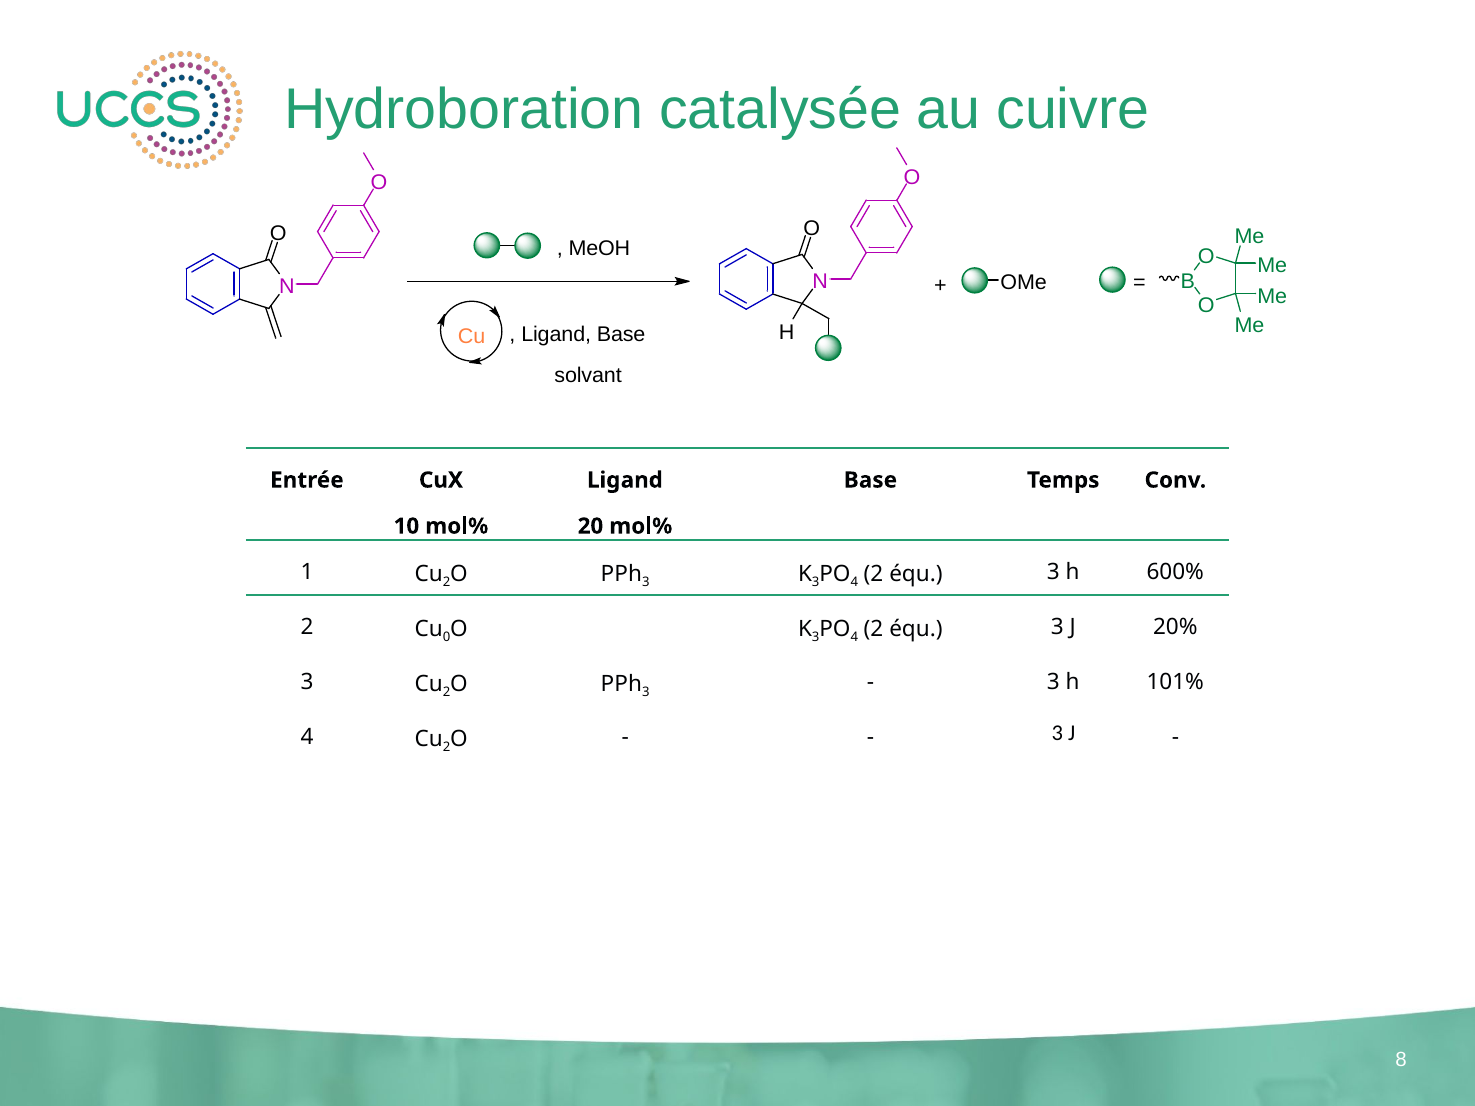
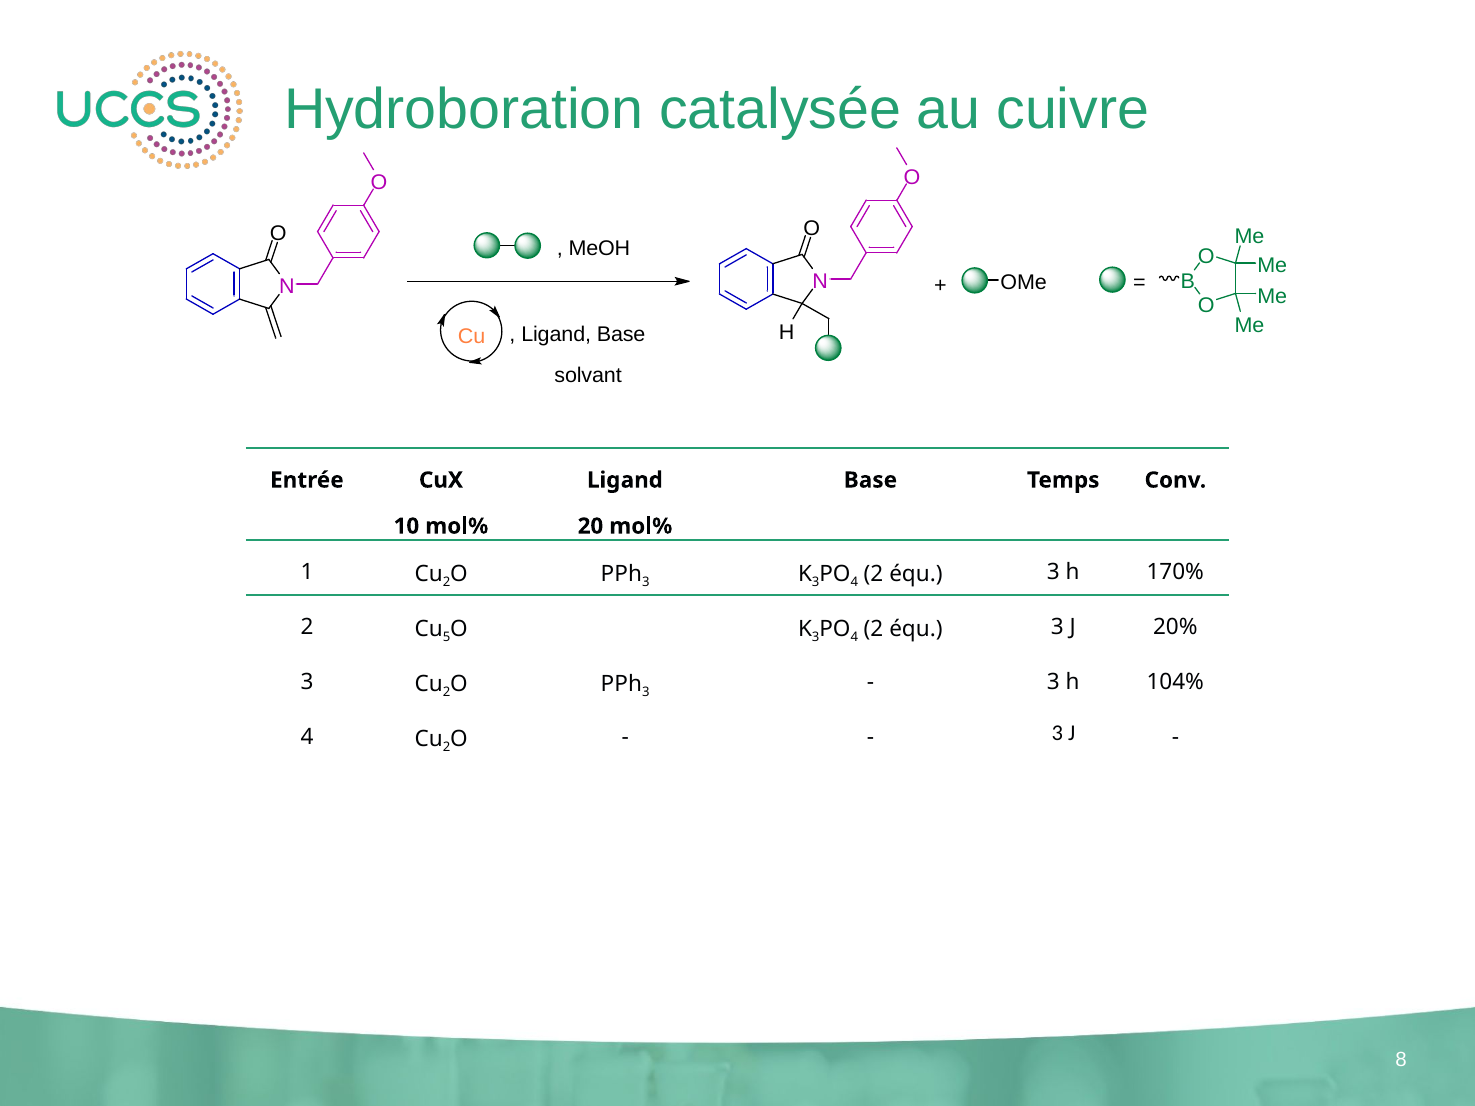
600%: 600% -> 170% (1175, 572)
0: 0 -> 5 (447, 638)
101%: 101% -> 104% (1175, 682)
